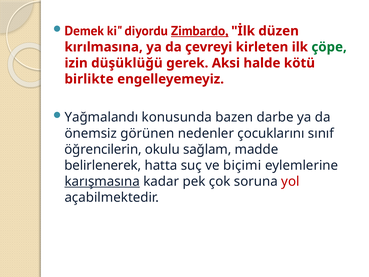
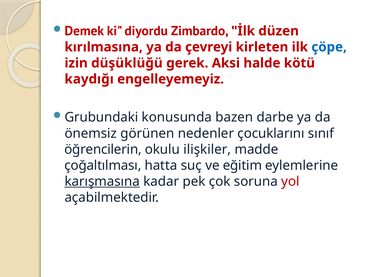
Zimbardo underline: present -> none (200, 31)
çöpe colour: green -> blue (329, 47)
birlikte: birlikte -> kaydığı (89, 79)
Yağmalandı: Yağmalandı -> Grubundaki (101, 117)
sağlam: sağlam -> ilişkiler (207, 149)
belirlenerek: belirlenerek -> çoğaltılması (103, 165)
biçimi: biçimi -> eğitim (242, 165)
